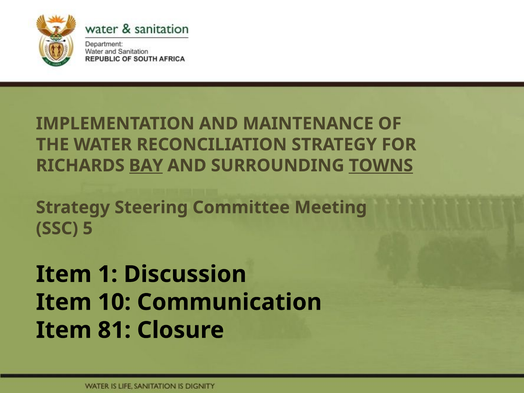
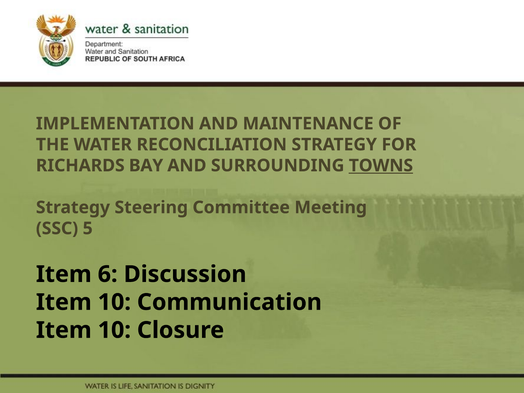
BAY underline: present -> none (146, 166)
1: 1 -> 6 (108, 274)
81: 81 -> 10 (114, 330)
